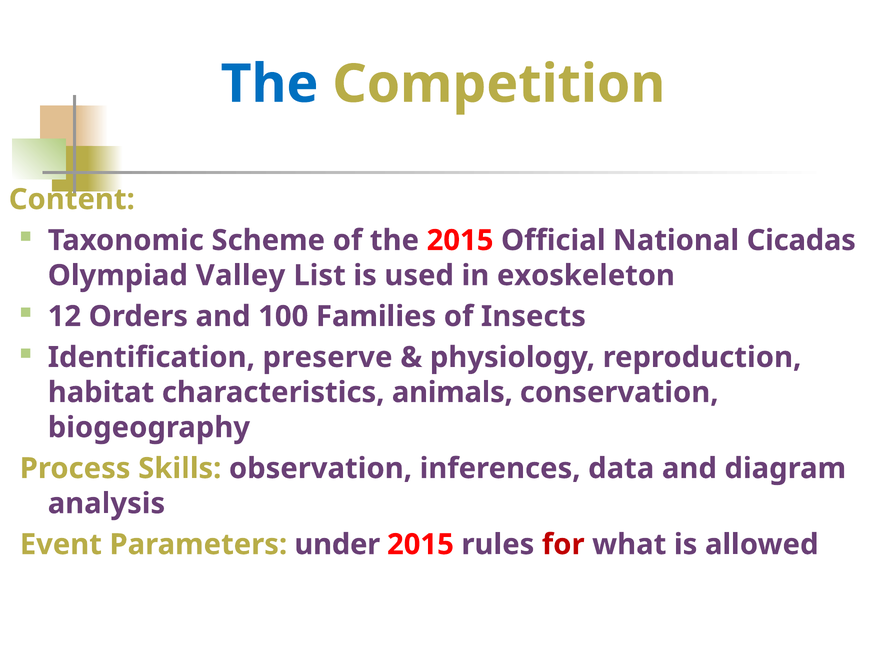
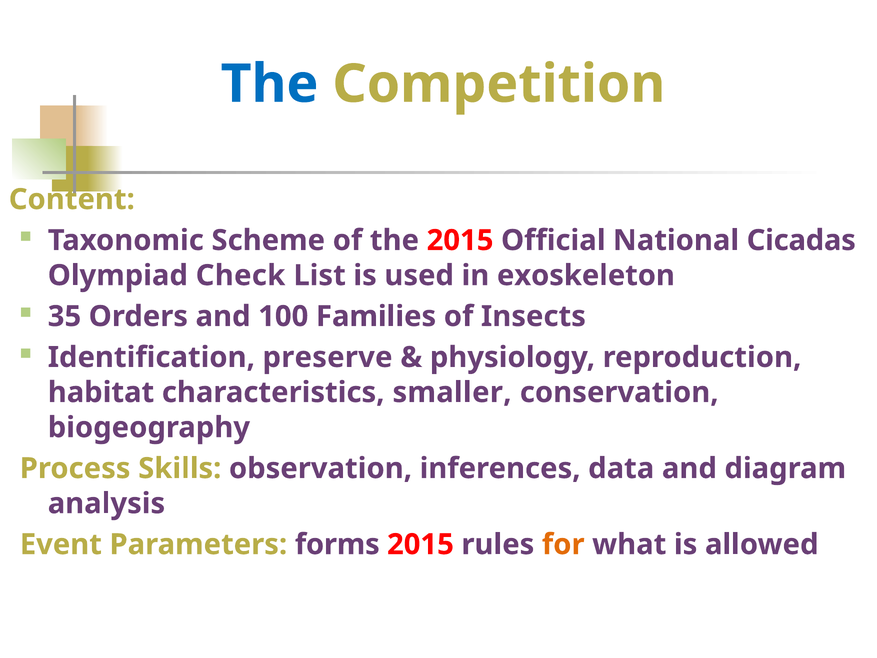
Valley: Valley -> Check (241, 275)
12: 12 -> 35 (64, 316)
animals: animals -> smaller (452, 392)
under: under -> forms (337, 544)
for colour: red -> orange (563, 544)
